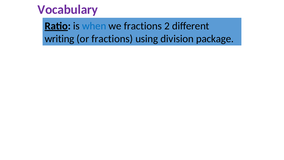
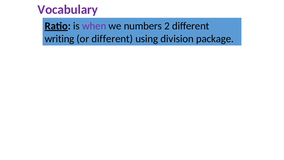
when colour: blue -> purple (94, 26)
we fractions: fractions -> numbers (143, 26)
or fractions: fractions -> different (112, 39)
